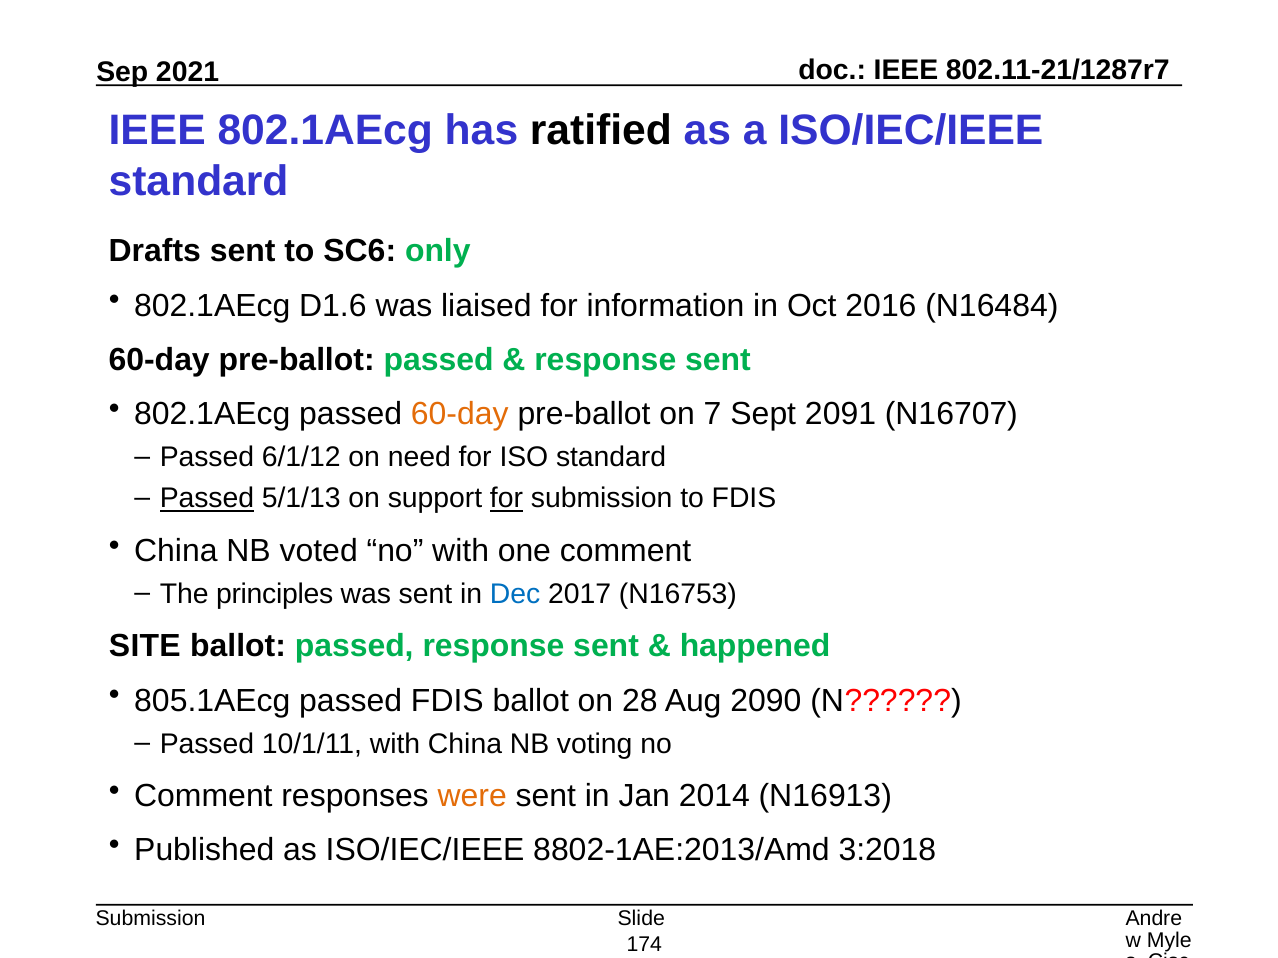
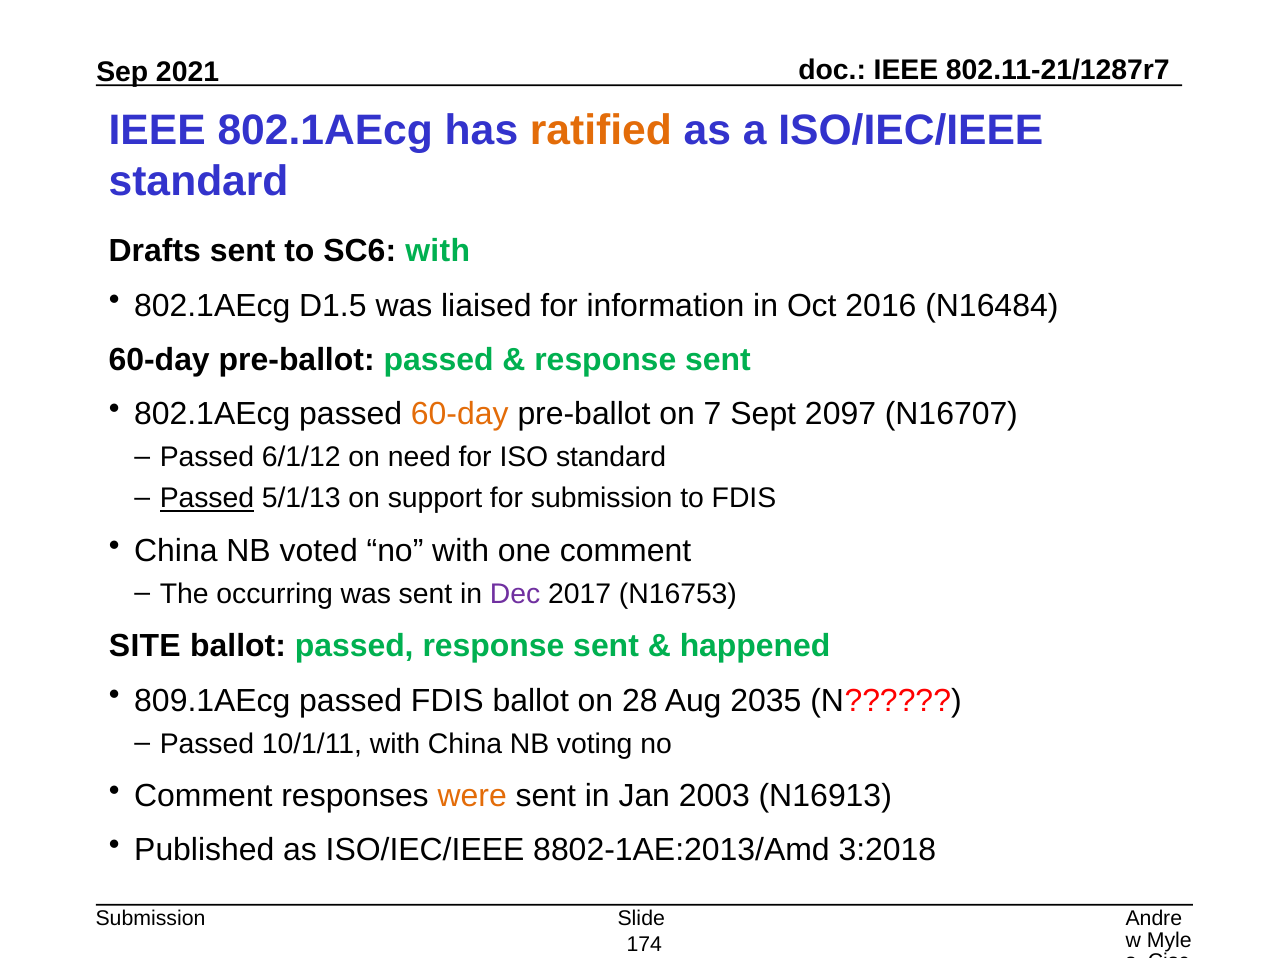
ratified colour: black -> orange (601, 131)
SC6 only: only -> with (438, 251)
D1.6: D1.6 -> D1.5 (333, 306)
2091: 2091 -> 2097 (841, 415)
for underline: present -> none (507, 499)
principles: principles -> occurring (275, 594)
Dec colour: blue -> purple (515, 594)
805.1AEcg: 805.1AEcg -> 809.1AEcg (212, 701)
2090: 2090 -> 2035 (766, 701)
2014: 2014 -> 2003 (714, 797)
